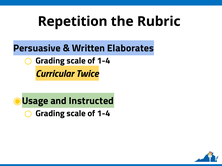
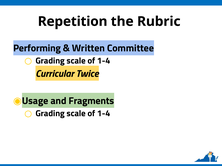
Persuasive: Persuasive -> Performing (37, 48)
Elaborates: Elaborates -> Committee (130, 48)
Instructed: Instructed -> Fragments (91, 101)
